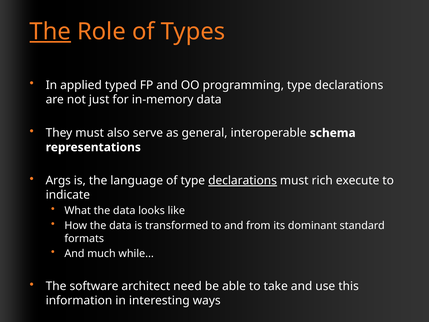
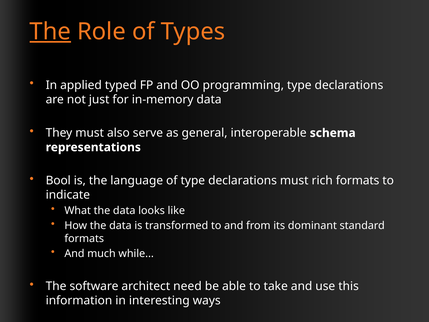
Args: Args -> Bool (58, 181)
declarations underline: present -> none (243, 181)
rich execute: execute -> formats (358, 181)
